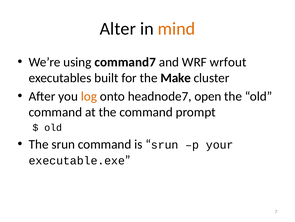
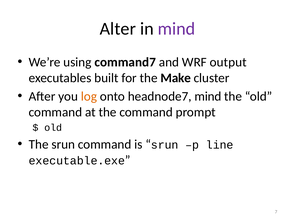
mind colour: orange -> purple (176, 29)
wrfout: wrfout -> output (228, 62)
headnode7 open: open -> mind (208, 96)
your: your -> line (220, 144)
